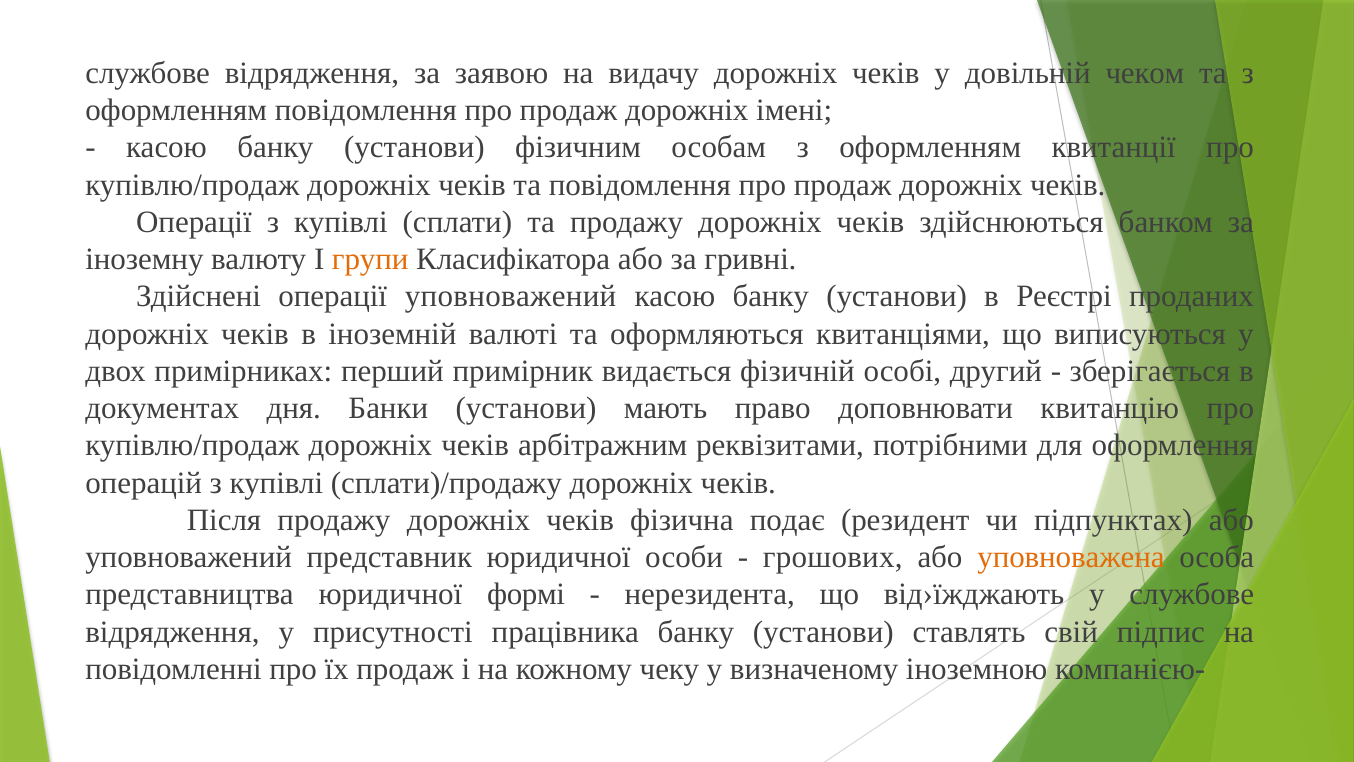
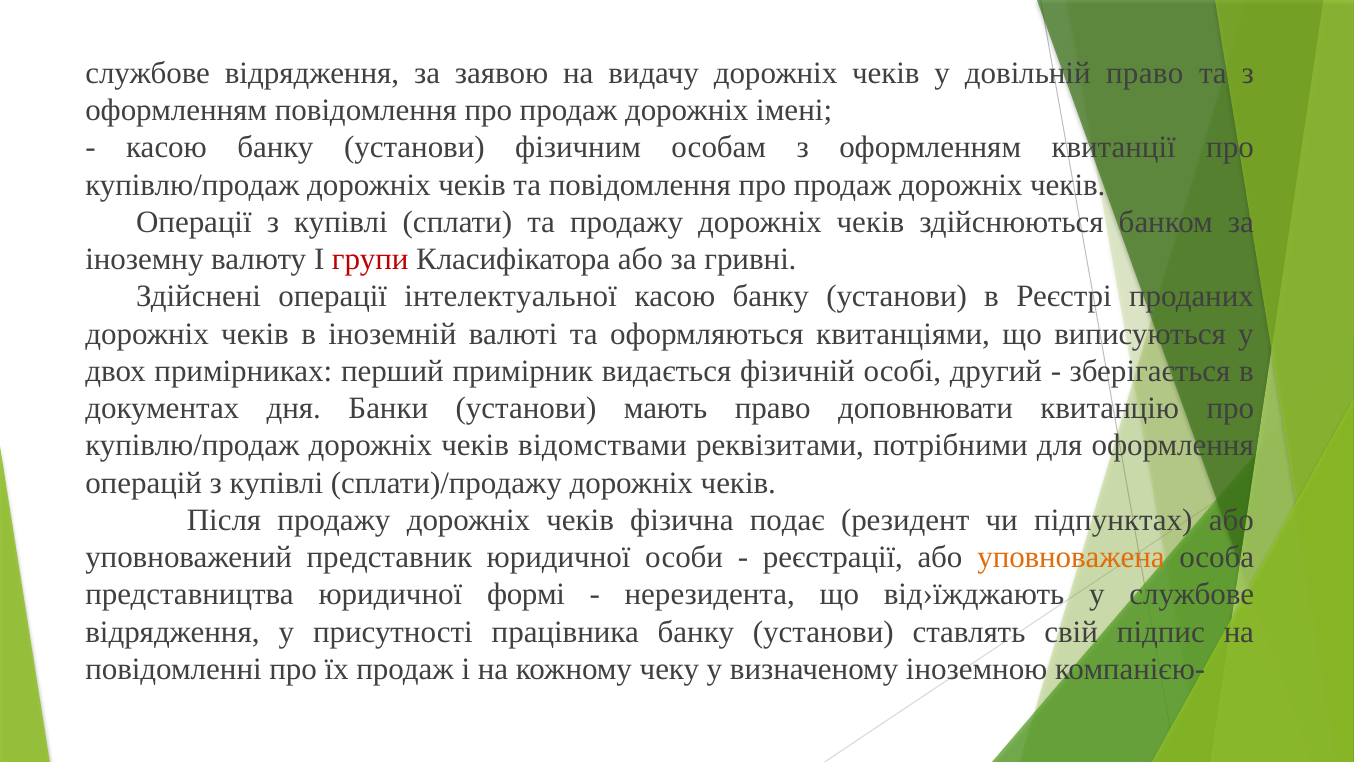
довільній чеком: чеком -> право (1145, 73)
групи colour: orange -> red (370, 259)
операції уповноважений: уповноважений -> інтелектуальної (511, 296)
арбітражним: арбітражним -> відомствами (602, 445)
грошових: грошових -> реєстрації (833, 557)
